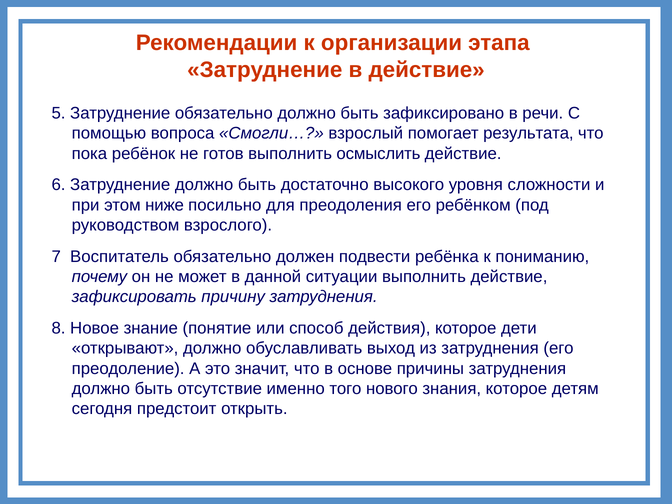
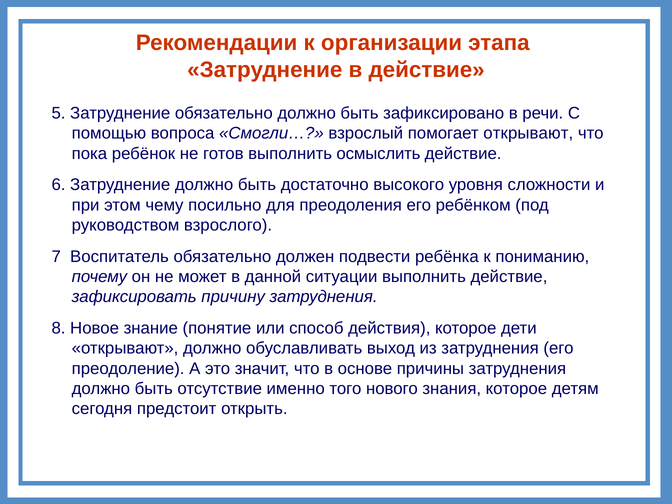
помогает результата: результата -> открывают (528, 133)
ниже: ниже -> чему (164, 205)
